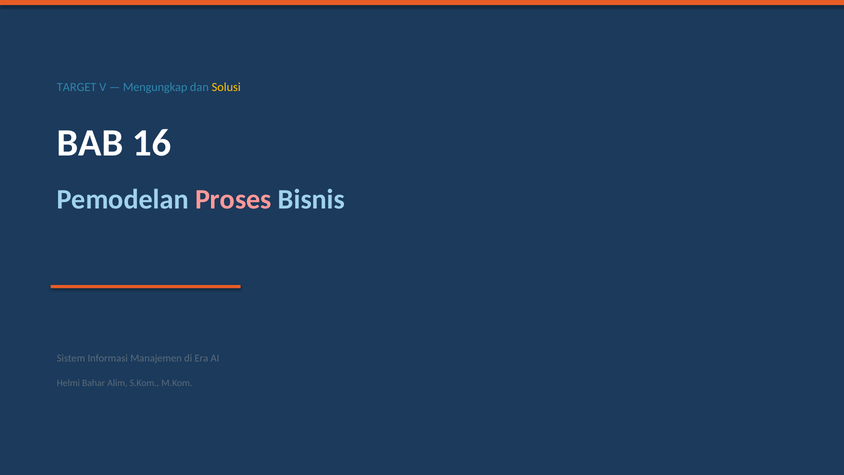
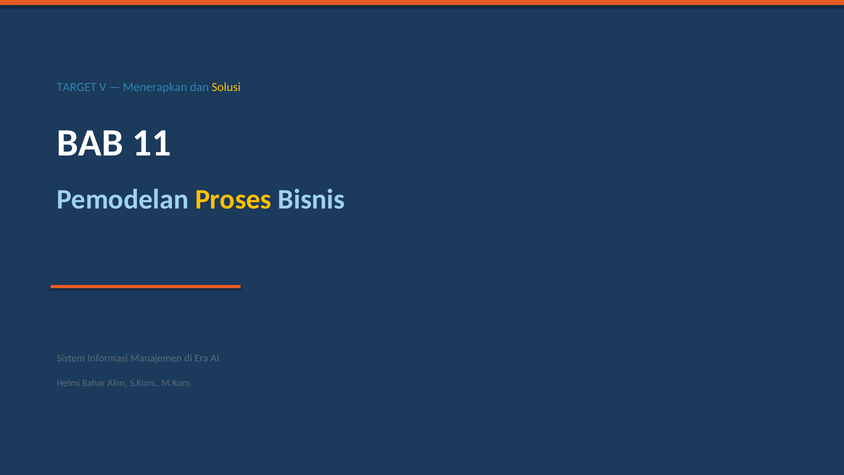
Mengungkap: Mengungkap -> Menerapkan (155, 87)
16: 16 -> 11 (152, 143)
Proses colour: pink -> yellow (233, 199)
